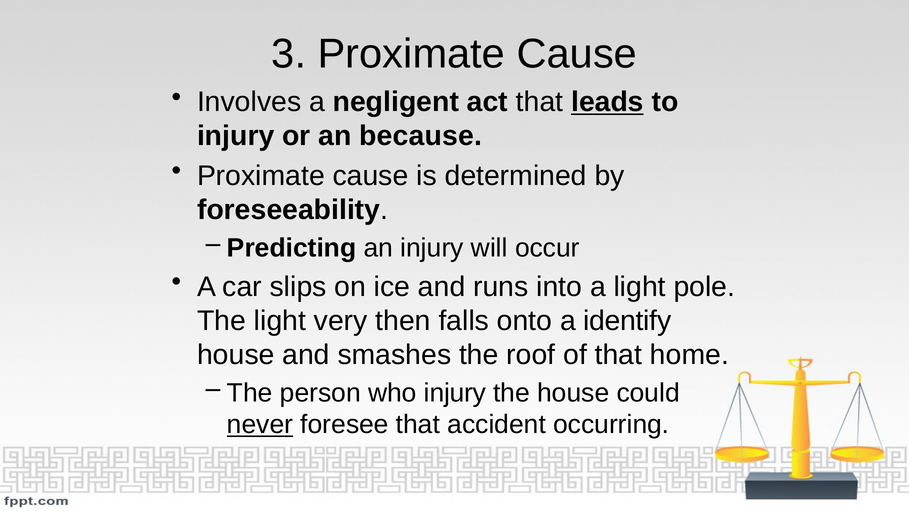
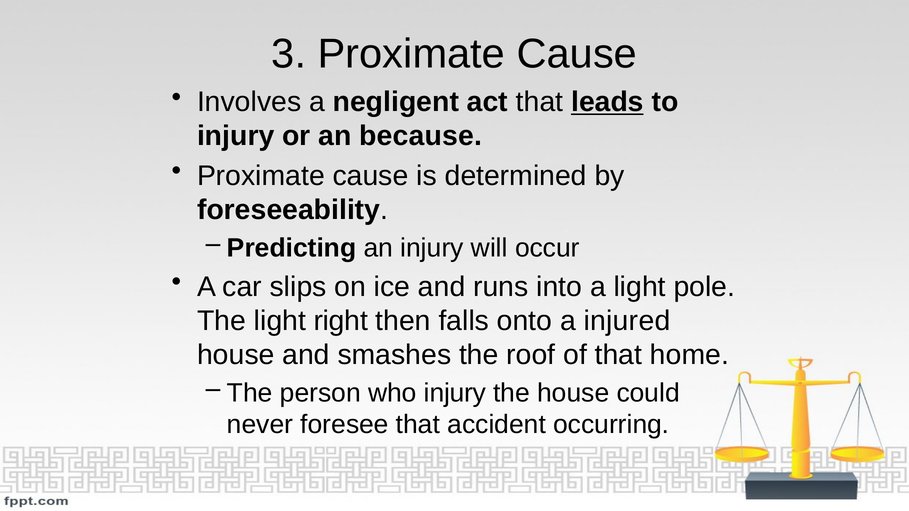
very: very -> right (341, 321)
identify: identify -> injured (627, 321)
never underline: present -> none (260, 425)
